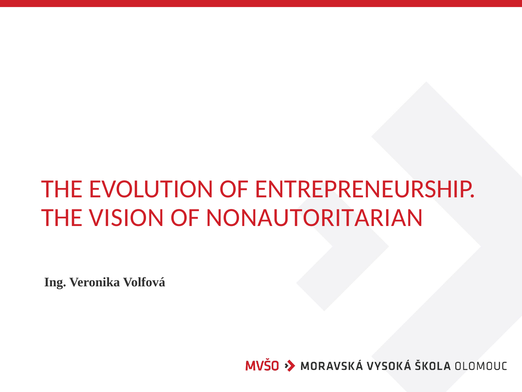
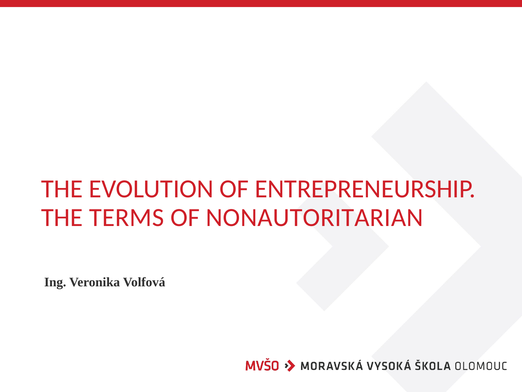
VISION: VISION -> TERMS (127, 217)
